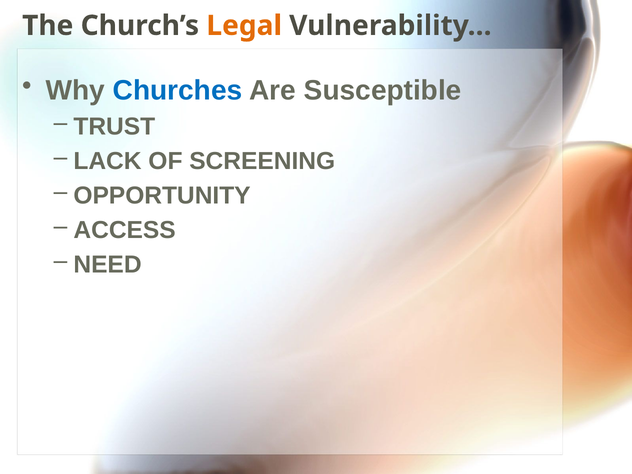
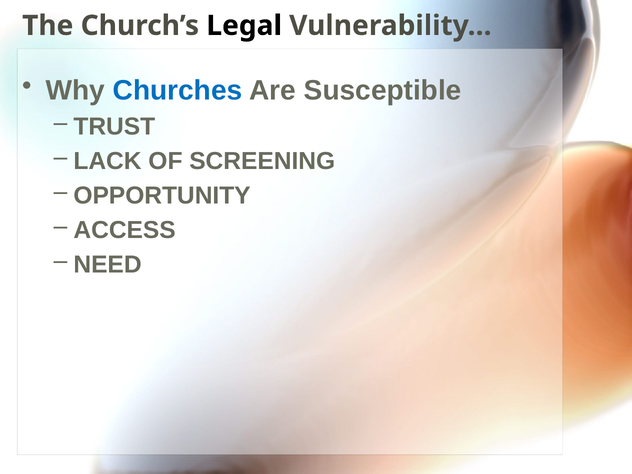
Legal colour: orange -> black (244, 26)
